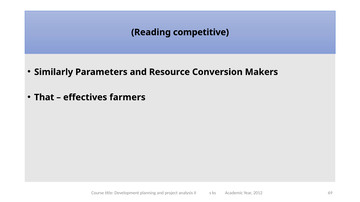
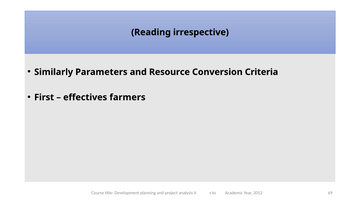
competitive: competitive -> irrespective (201, 32)
Makers: Makers -> Criteria (261, 72)
That: That -> First (44, 98)
